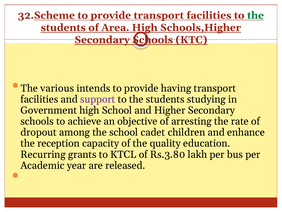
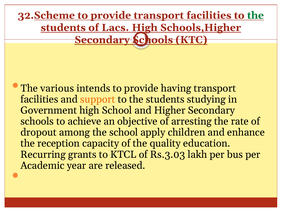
Area: Area -> Lacs (115, 28)
support colour: purple -> orange (98, 99)
cadet: cadet -> apply (153, 132)
Rs.3.80: Rs.3.80 -> Rs.3.03 (168, 154)
